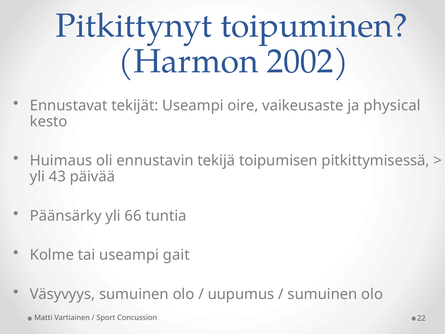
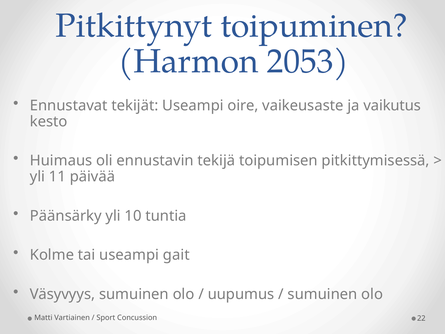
2002: 2002 -> 2053 (308, 62)
physical: physical -> vaikutus (392, 105)
43: 43 -> 11 (57, 177)
66: 66 -> 10 (133, 216)
